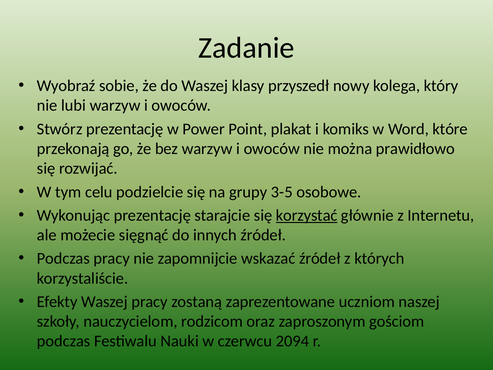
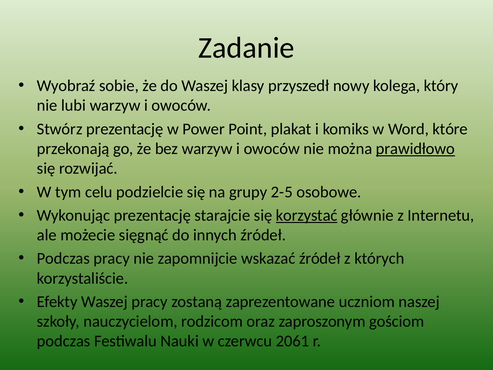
prawidłowo underline: none -> present (415, 149)
3-5: 3-5 -> 2-5 (282, 192)
2094: 2094 -> 2061 (293, 341)
